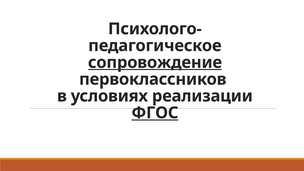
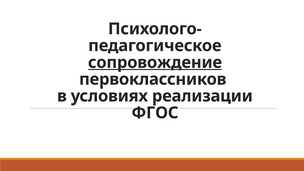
ФГОС underline: present -> none (155, 113)
